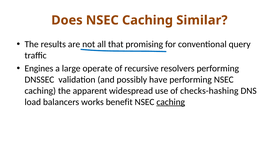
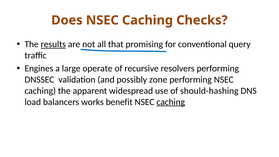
Similar: Similar -> Checks (202, 20)
results underline: none -> present (53, 44)
have: have -> zone (158, 80)
checks-hashing: checks-hashing -> should-hashing (209, 91)
